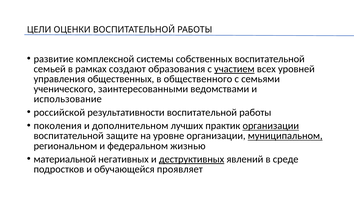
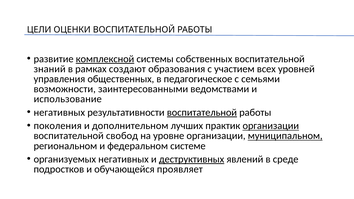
комплексной underline: none -> present (105, 59)
семьей: семьей -> знаний (50, 69)
участием underline: present -> none (234, 69)
общественного: общественного -> педагогическое (198, 79)
ученического: ученического -> возможности (65, 89)
российской: российской -> негативных (59, 113)
воспитательной underline: none -> present (202, 113)
защите: защите -> свобод (122, 136)
жизнью: жизнью -> системе (188, 146)
материальной: материальной -> организуемых (65, 159)
